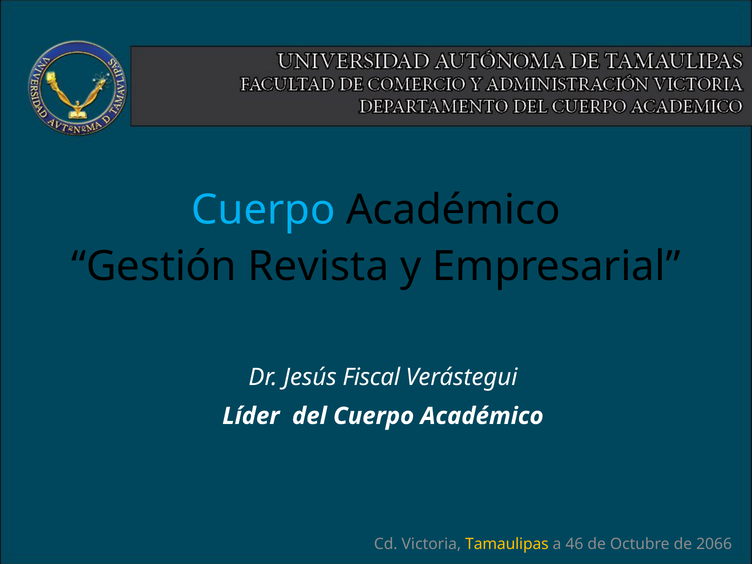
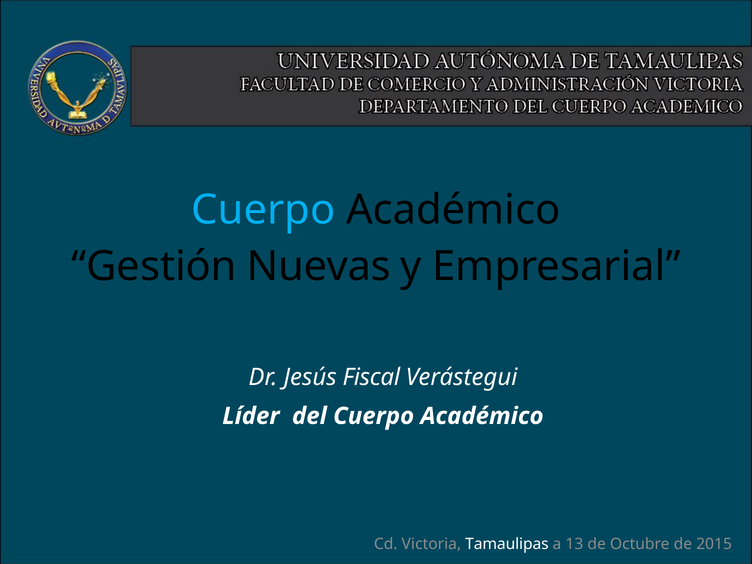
Revista: Revista -> Nuevas (319, 267)
Tamaulipas colour: yellow -> white (507, 544)
46: 46 -> 13 (574, 544)
2066: 2066 -> 2015 (714, 544)
